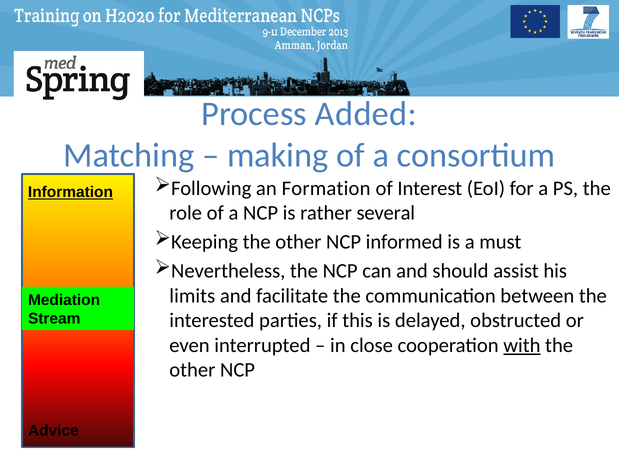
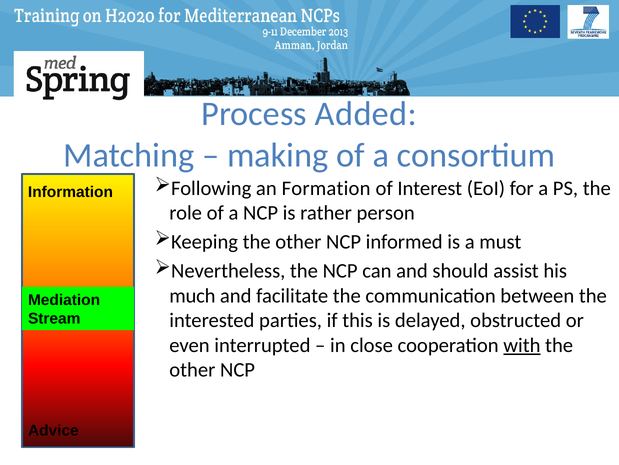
Information underline: present -> none (70, 192)
several: several -> person (386, 213)
limits: limits -> much (192, 295)
